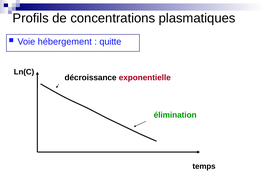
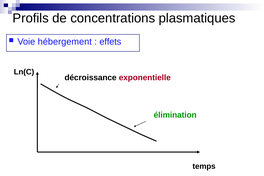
quitte: quitte -> effets (110, 42)
